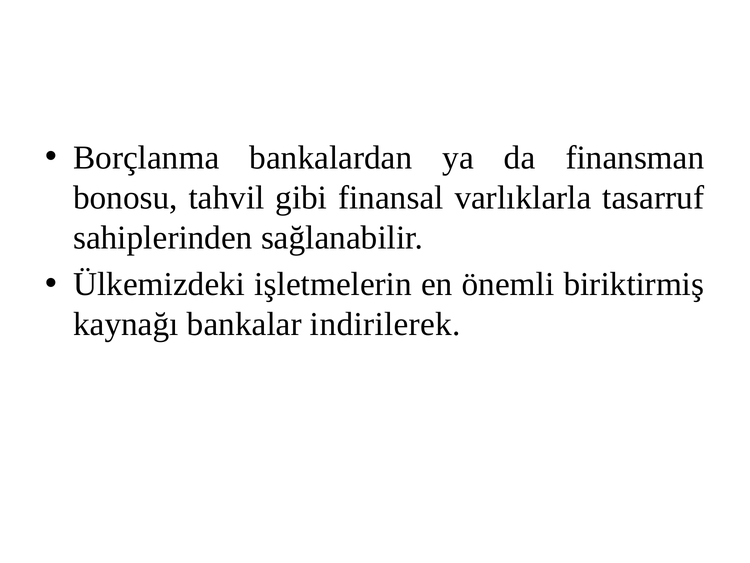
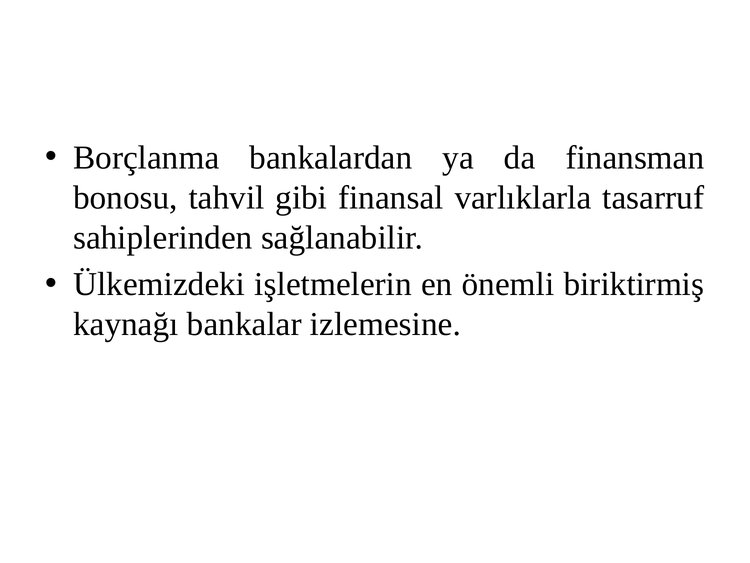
indirilerek: indirilerek -> izlemesine (385, 324)
